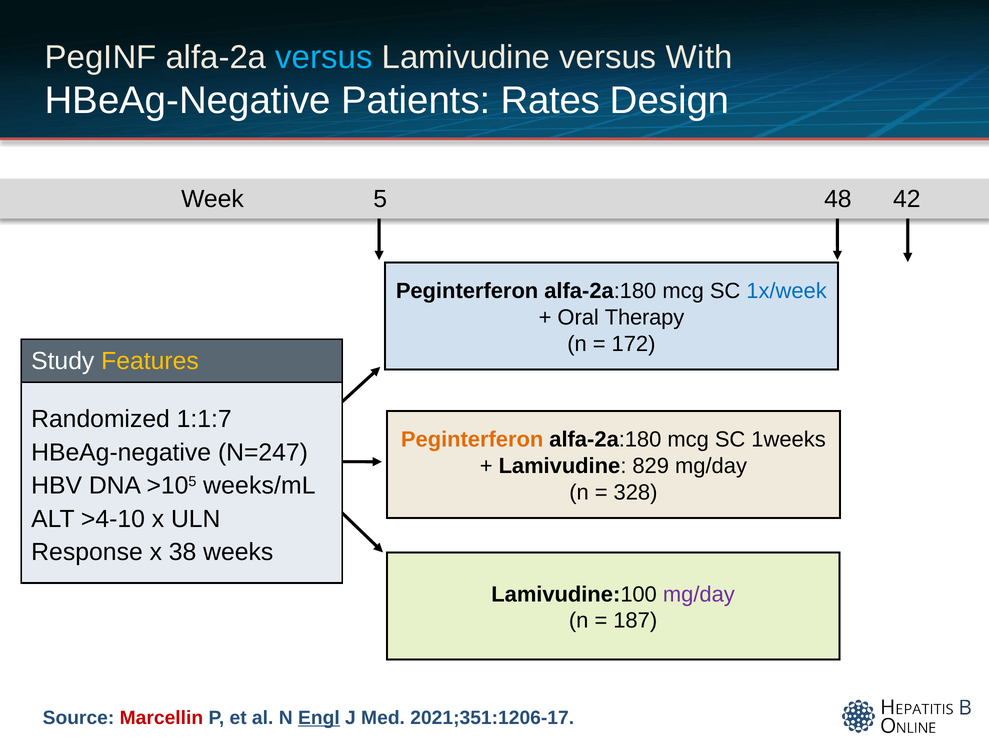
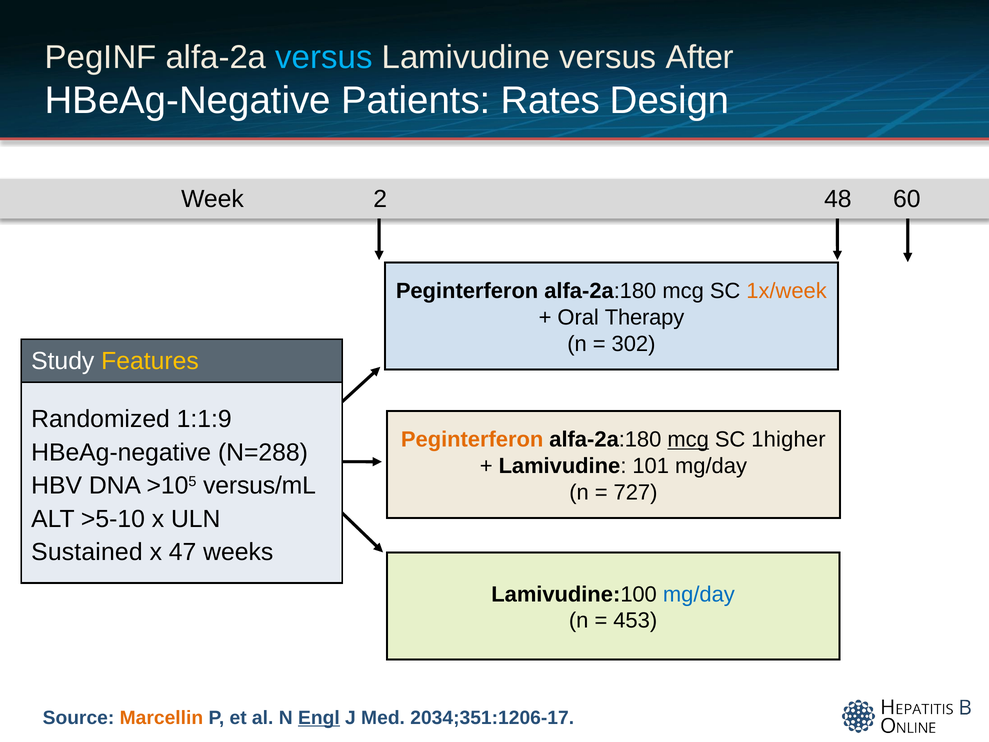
With: With -> After (700, 58)
5: 5 -> 2 (380, 199)
42: 42 -> 60 (907, 199)
1x/week colour: blue -> orange (787, 291)
172: 172 -> 302 (634, 344)
1:1:7: 1:1:7 -> 1:1:9 (204, 419)
mcg underline: none -> present (688, 439)
1weeks: 1weeks -> 1higher (788, 439)
N=247: N=247 -> N=288 (263, 452)
829: 829 -> 101 (651, 466)
weeks/mL: weeks/mL -> versus/mL (260, 486)
328: 328 -> 727 (636, 492)
>4-10: >4-10 -> >5-10 (113, 519)
Response: Response -> Sustained (87, 552)
38: 38 -> 47 (183, 552)
mg/day colour: purple -> blue (699, 594)
187: 187 -> 453 (635, 620)
Marcellin colour: red -> orange (161, 717)
2021;351:1206-17: 2021;351:1206-17 -> 2034;351:1206-17 (492, 717)
